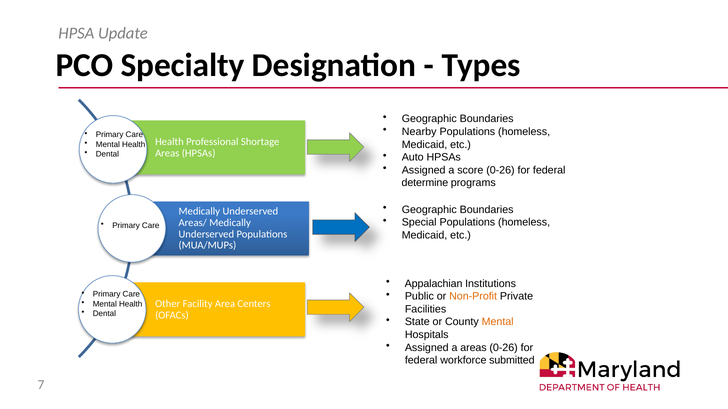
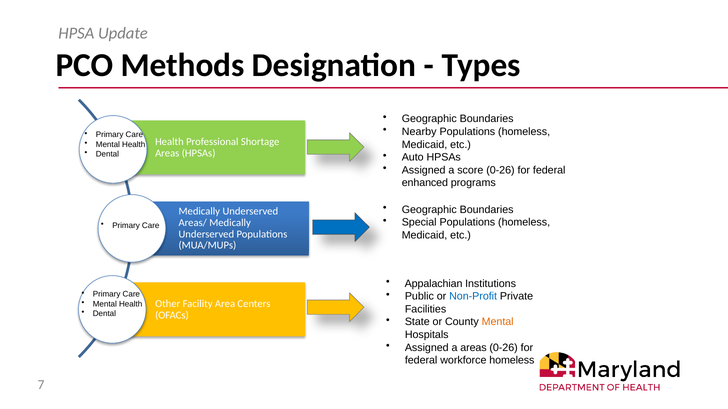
Specialty: Specialty -> Methods (183, 65)
determine: determine -> enhanced (425, 183)
Non-Profit colour: orange -> blue (473, 297)
workforce submitted: submitted -> homeless (512, 361)
